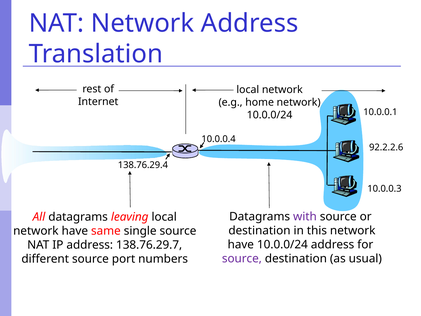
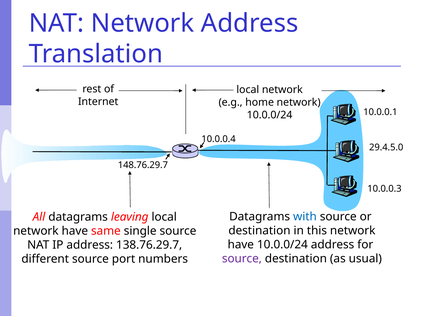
92.2.2.6: 92.2.2.6 -> 29.4.5.0 (386, 147)
138.76.29.4: 138.76.29.4 -> 148.76.29.7 (143, 165)
with colour: purple -> blue (305, 216)
